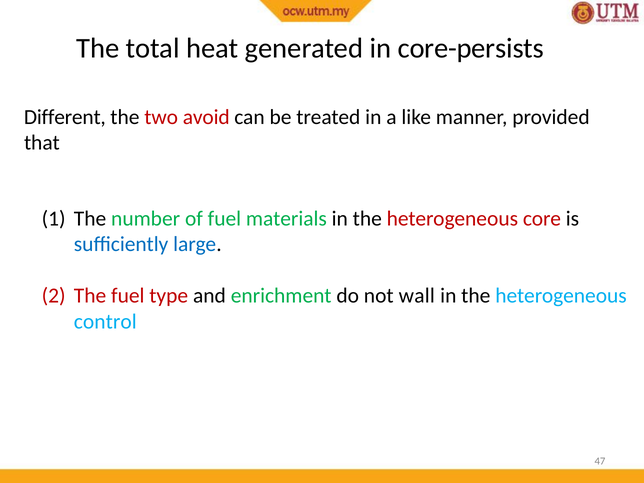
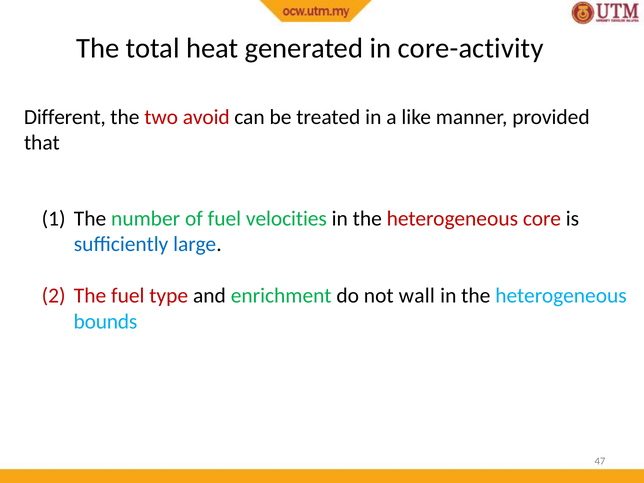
core-persists: core-persists -> core-activity (471, 48)
materials: materials -> velocities (286, 218)
control: control -> bounds (105, 321)
